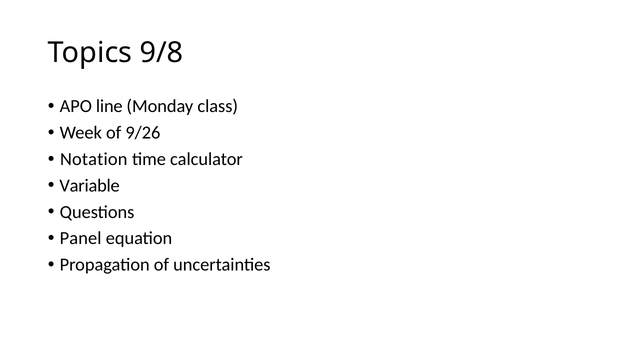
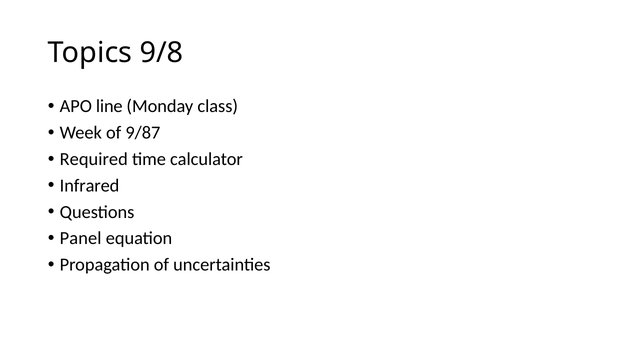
9/26: 9/26 -> 9/87 (143, 133)
Notation: Notation -> Required (94, 159)
Variable: Variable -> Infrared (90, 185)
